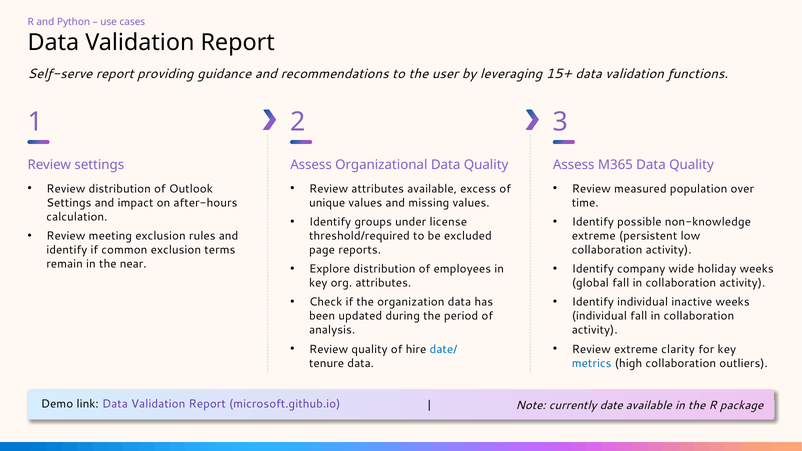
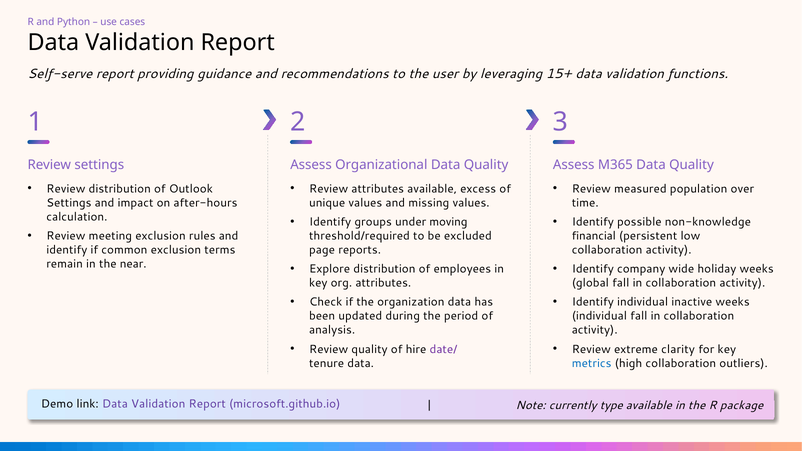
license: license -> moving (448, 222)
extreme: extreme -> financial (594, 236)
date/ colour: blue -> purple (443, 349)
date: date -> type (611, 405)
